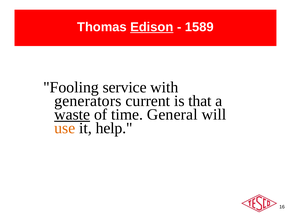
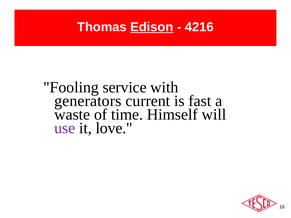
1589: 1589 -> 4216 (199, 27)
that: that -> fast (200, 101)
waste underline: present -> none (72, 115)
General: General -> Himself (172, 115)
use colour: orange -> purple (65, 128)
help: help -> love (114, 128)
